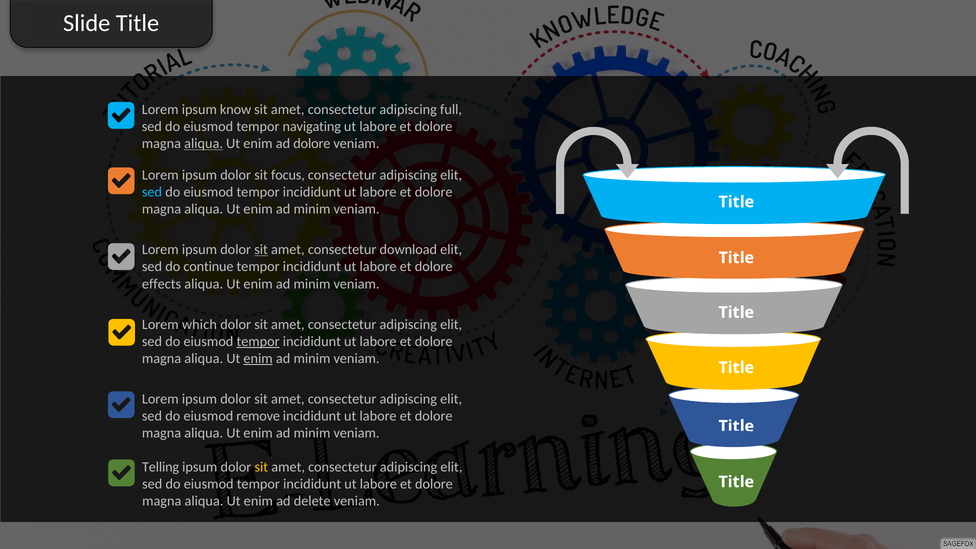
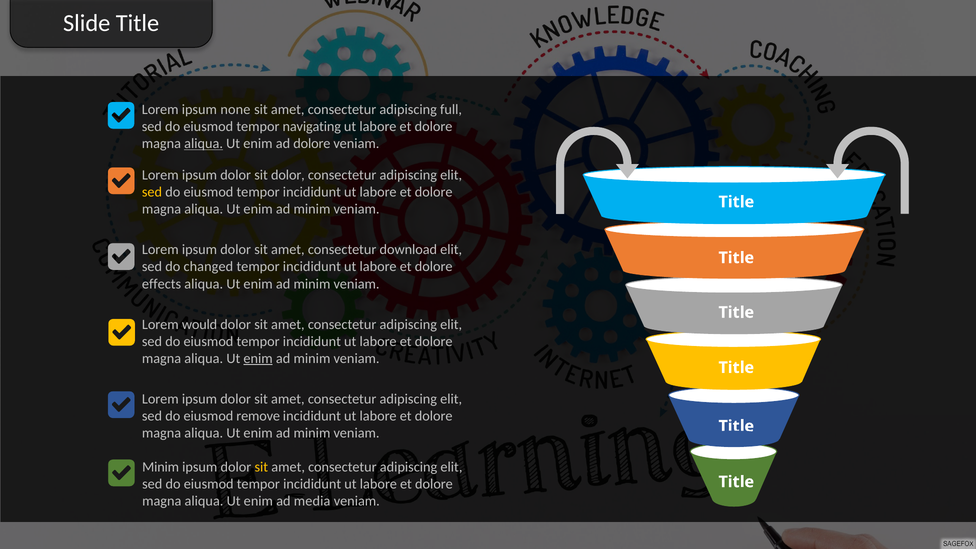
know: know -> none (235, 110)
sit focus: focus -> dolor (288, 175)
sed colour: light blue -> yellow (152, 192)
sit underline: present -> none (261, 250)
continue: continue -> changed (208, 267)
which: which -> would (200, 324)
tempor underline: present -> none (258, 341)
Telling: Telling -> Minim (161, 467)
delete: delete -> media (312, 501)
